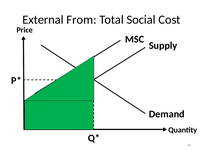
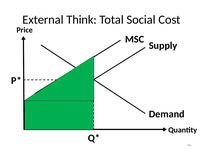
From: From -> Think (82, 20)
